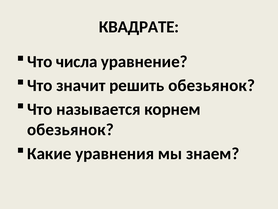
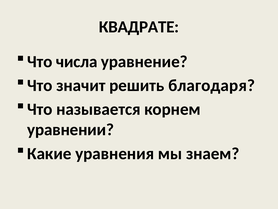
решить обезьянок: обезьянок -> благодаря (212, 85)
обезьянок: обезьянок -> уравнении (71, 129)
